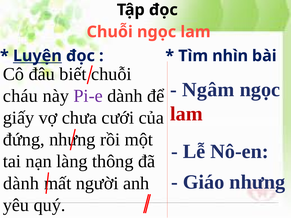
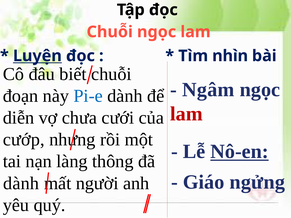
cháu: cháu -> đoạn (21, 96)
Pi-e colour: purple -> blue (88, 96)
giấy: giấy -> diễn (19, 118)
đứng: đứng -> cướp (24, 140)
Nô-en underline: none -> present (239, 152)
Giáo nhưng: nhưng -> ngửng (257, 182)
